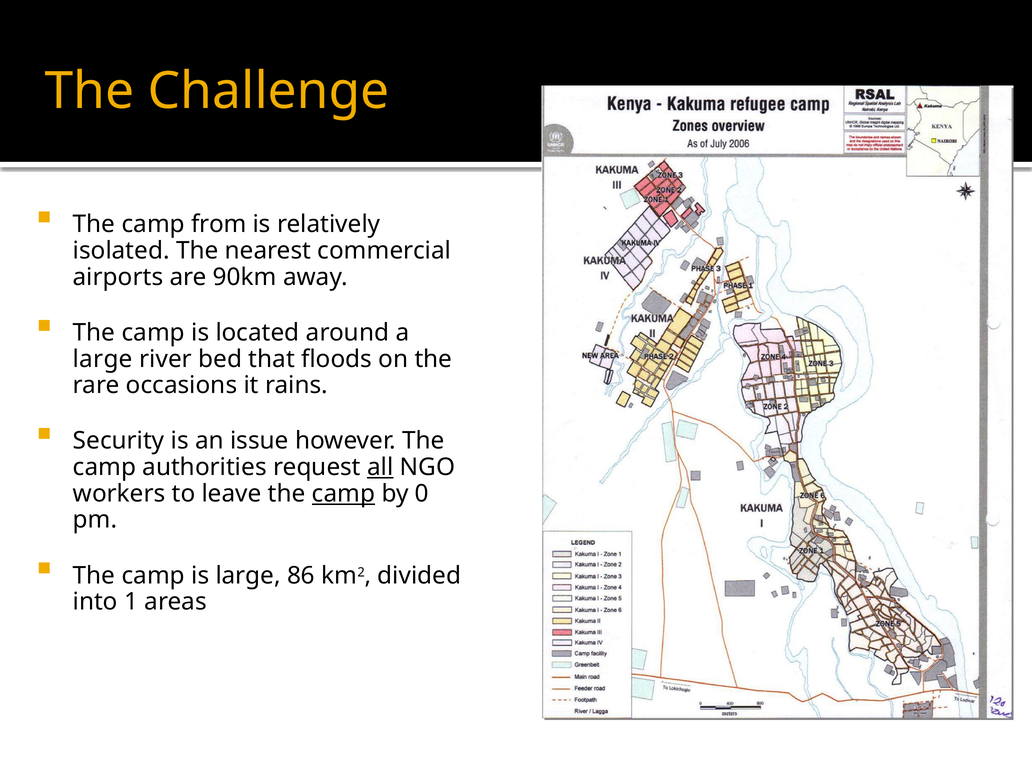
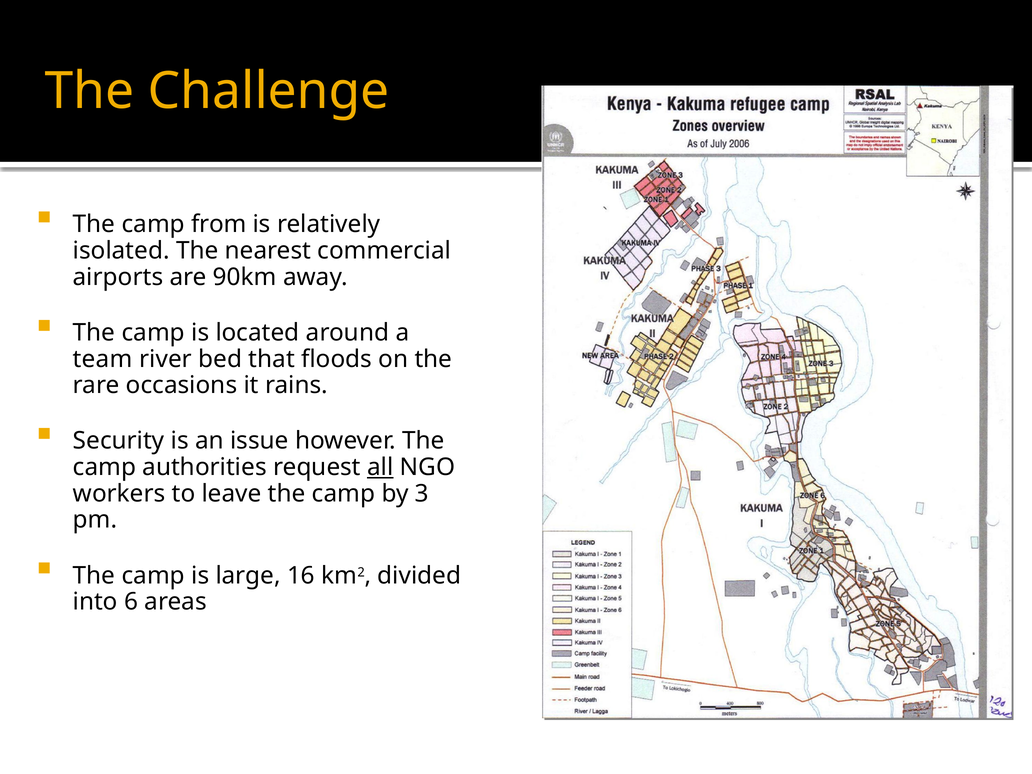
large: large -> team (103, 359)
camp underline: present -> none (344, 494)
0: 0 -> 3 (422, 494)
86: 86 -> 16 (301, 575)
1: 1 -> 6 (131, 602)
